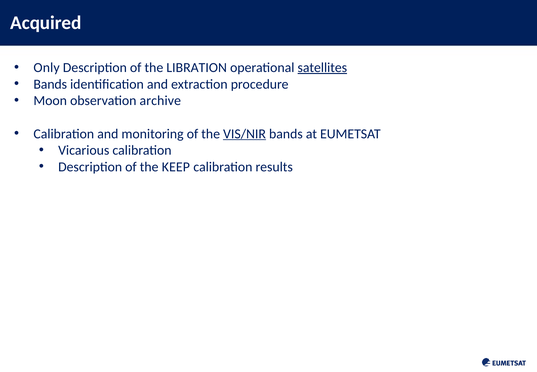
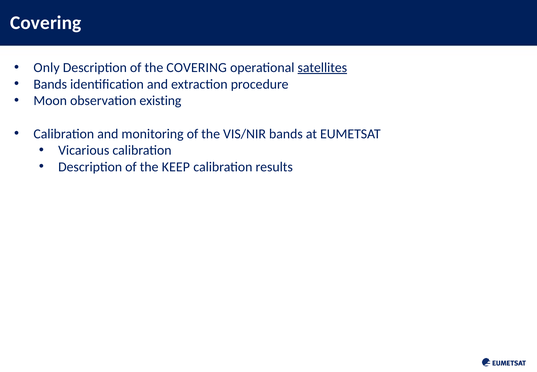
Acquired: Acquired -> Covering (46, 23)
the LIBRATION: LIBRATION -> COVERING (197, 68)
archive: archive -> existing (160, 101)
VIS/NIR underline: present -> none (245, 134)
